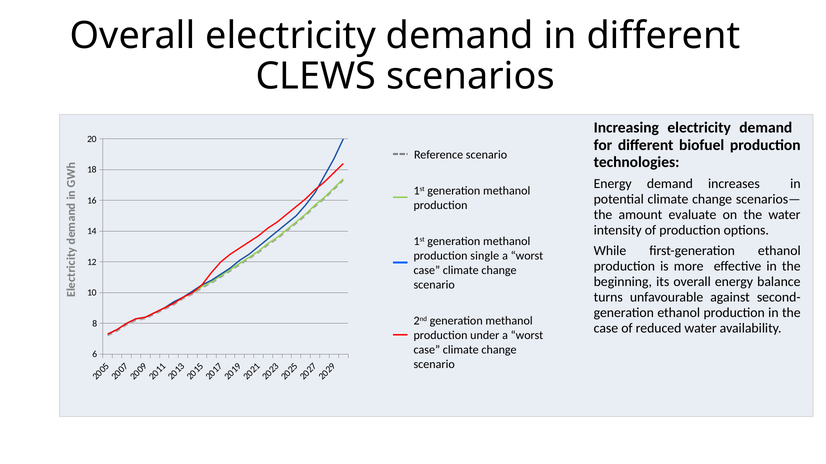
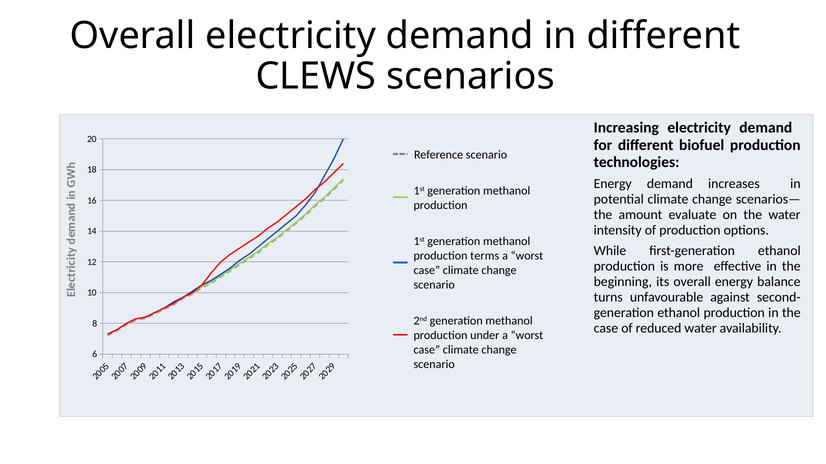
single: single -> terms (485, 256)
